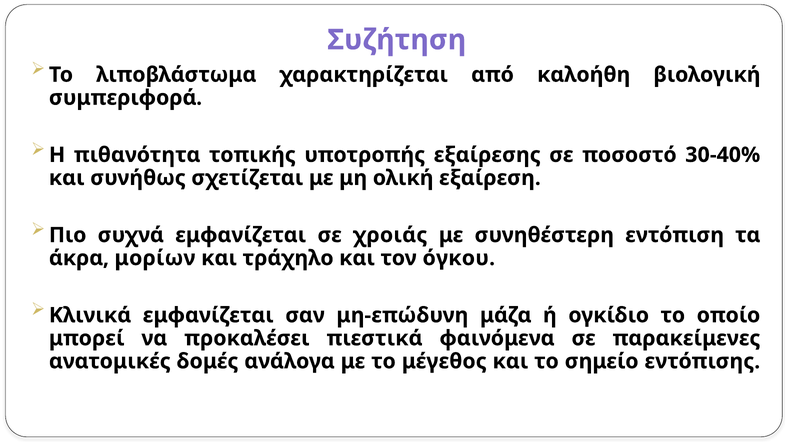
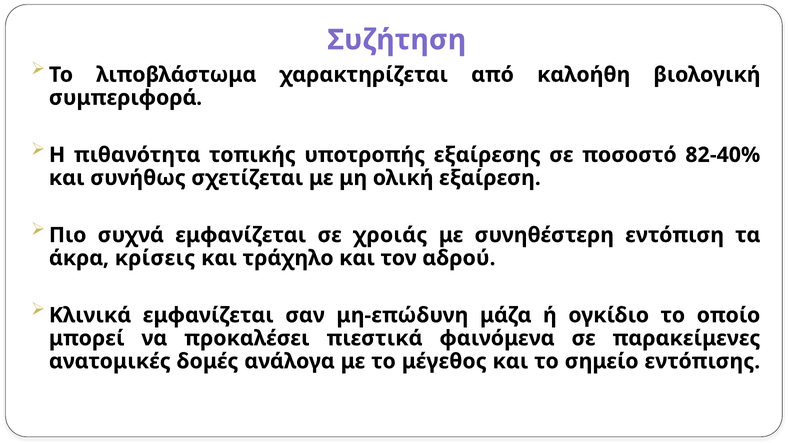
30-40%: 30-40% -> 82-40% (723, 155)
μορίων: μορίων -> κρίσεις (155, 258)
όγκου: όγκου -> αδρού (459, 258)
